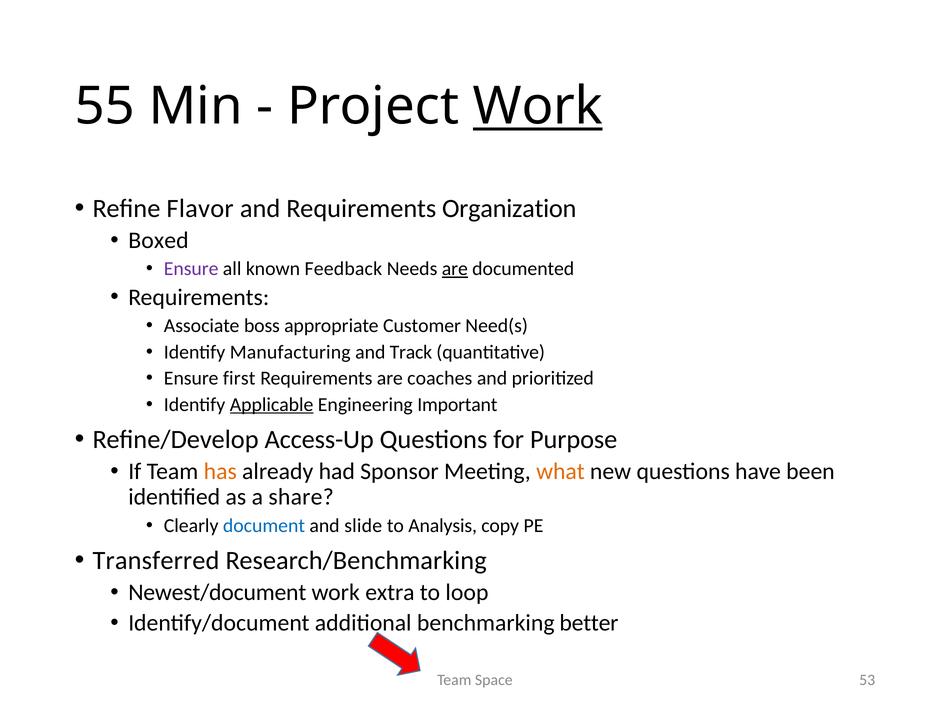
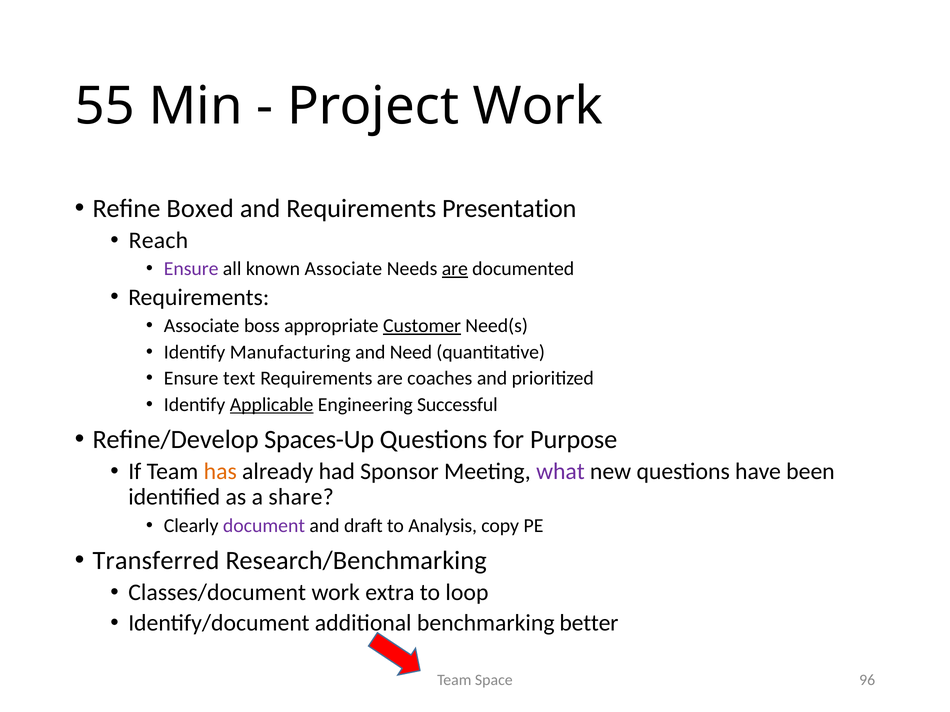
Work underline: present -> none (538, 106)
Flavor: Flavor -> Boxed (200, 209)
Organization: Organization -> Presentation (509, 209)
Boxed: Boxed -> Reach (158, 241)
known Feedback: Feedback -> Associate (343, 269)
Customer underline: none -> present (422, 326)
Track: Track -> Need (411, 352)
first: first -> text (239, 379)
Important: Important -> Successful (457, 405)
Access-Up: Access-Up -> Spaces-Up (319, 440)
what colour: orange -> purple (560, 472)
document colour: blue -> purple (264, 526)
slide: slide -> draft (363, 526)
Newest/document: Newest/document -> Classes/document (217, 593)
53: 53 -> 96 (867, 680)
